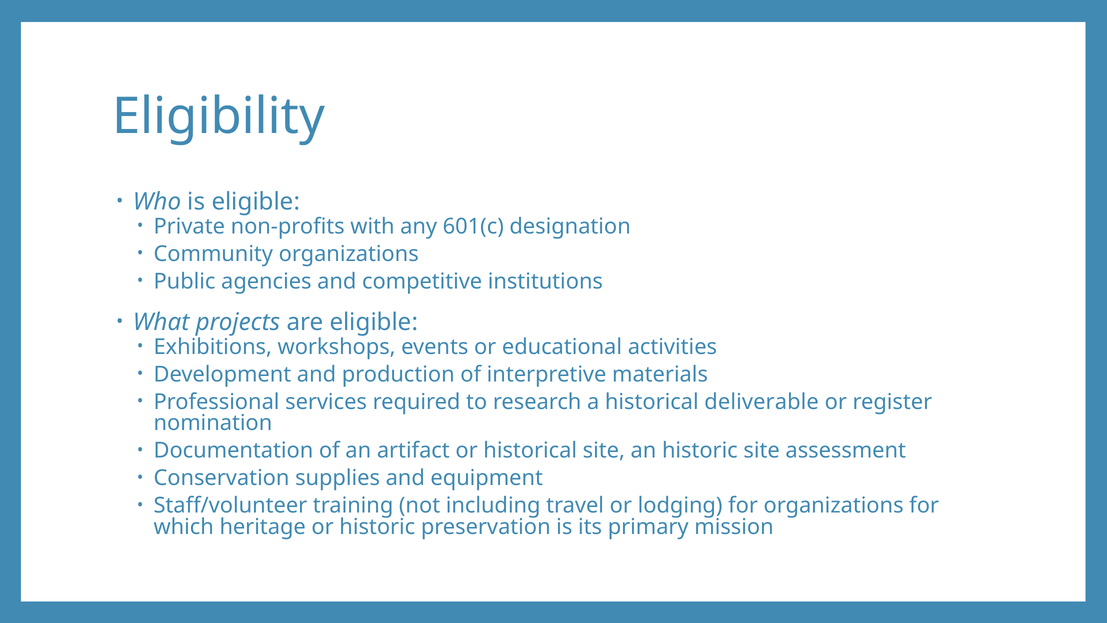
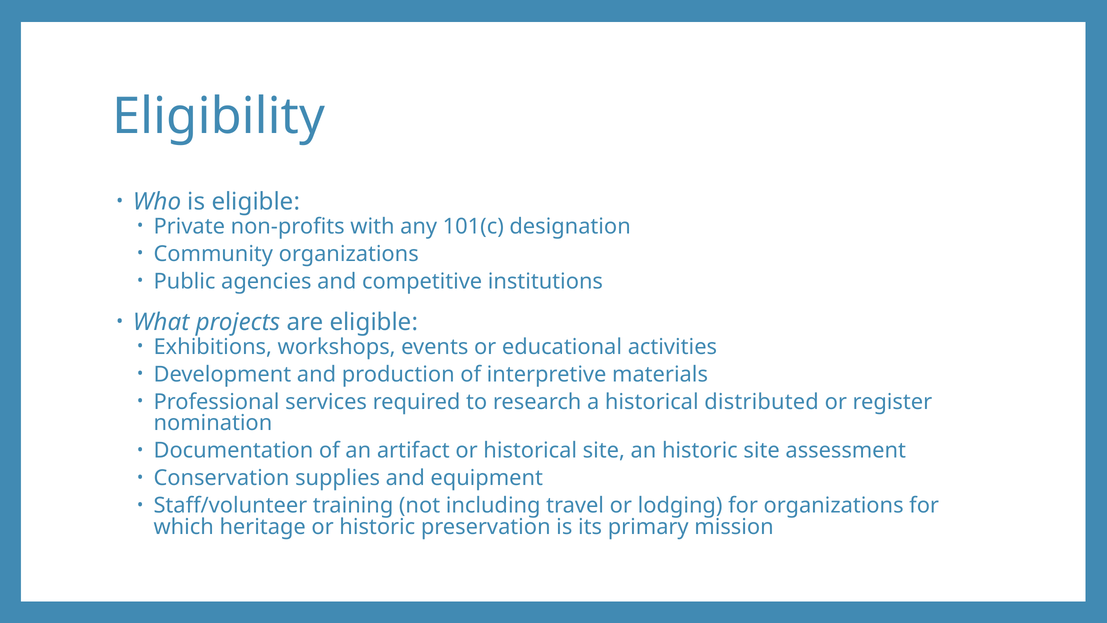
601(c: 601(c -> 101(c (473, 226)
deliverable: deliverable -> distributed (762, 402)
